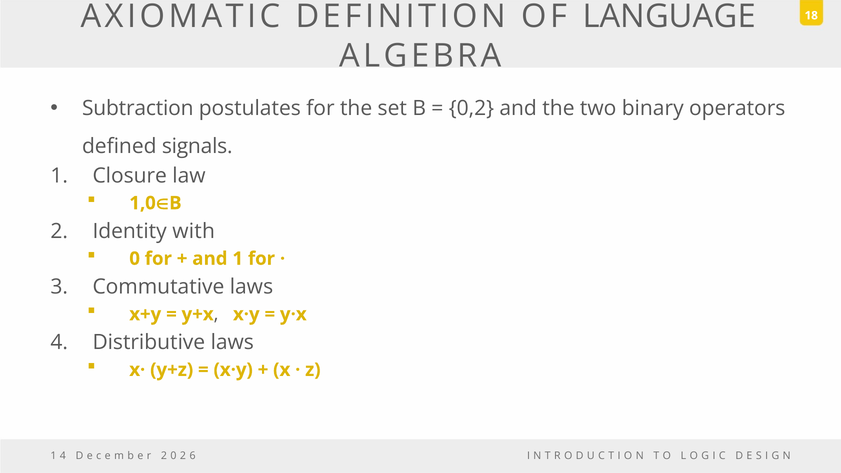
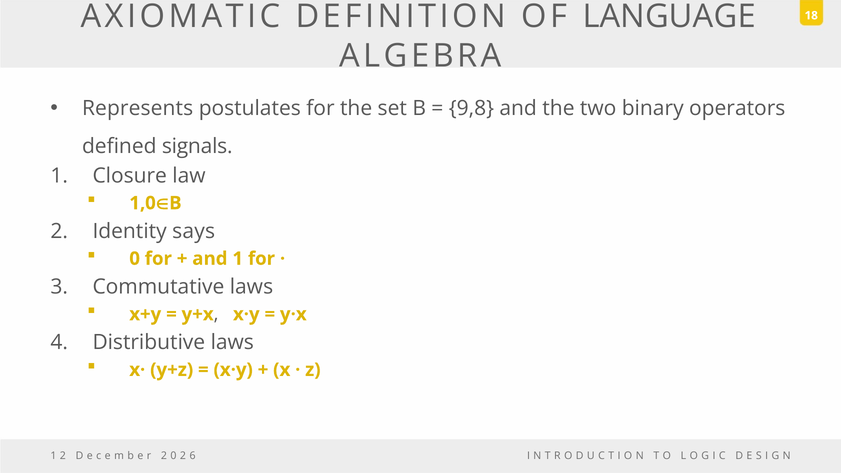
Subtraction: Subtraction -> Represents (138, 108)
0,2: 0,2 -> 9,8 (471, 108)
with: with -> says (194, 231)
1 4: 4 -> 2 (63, 456)
